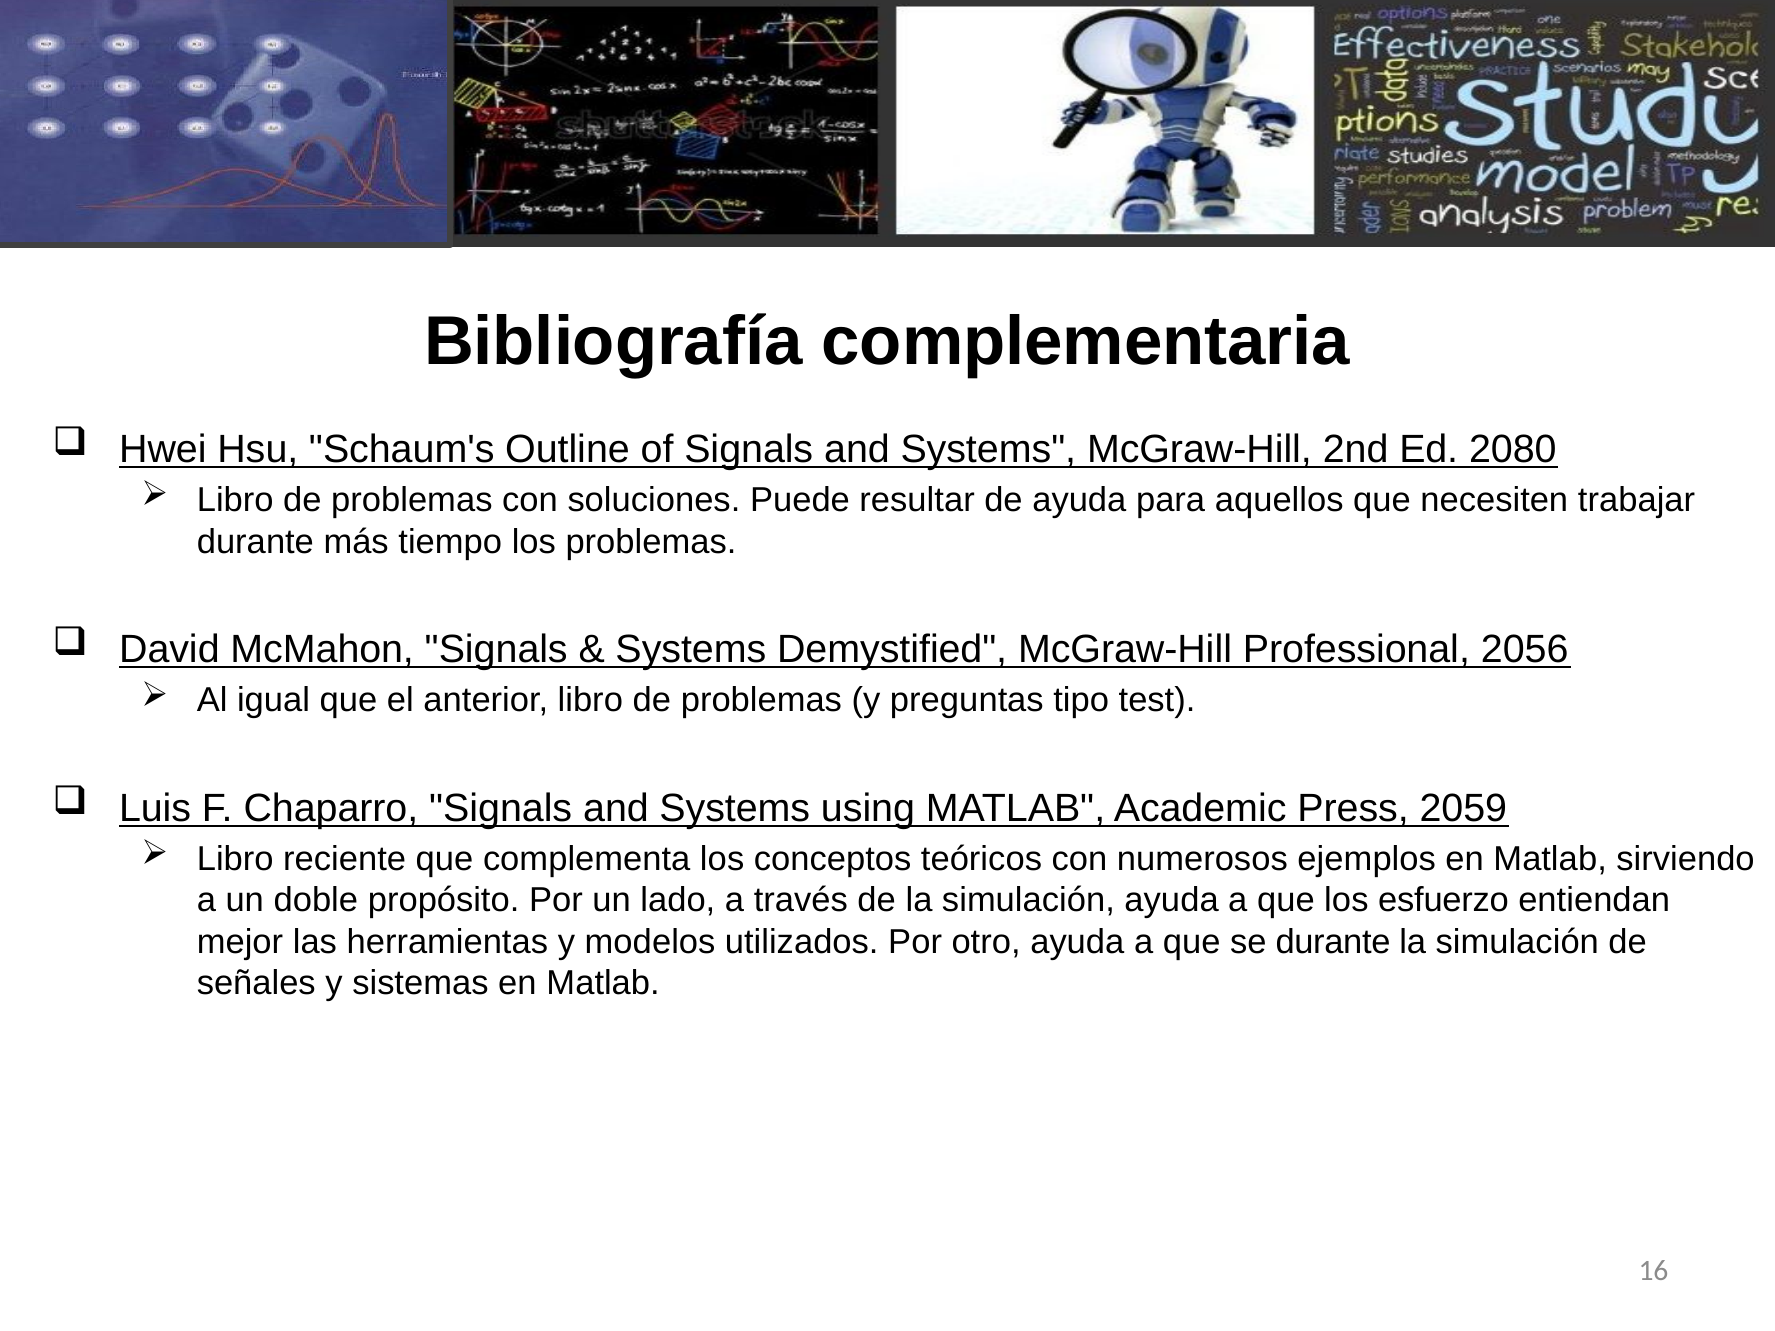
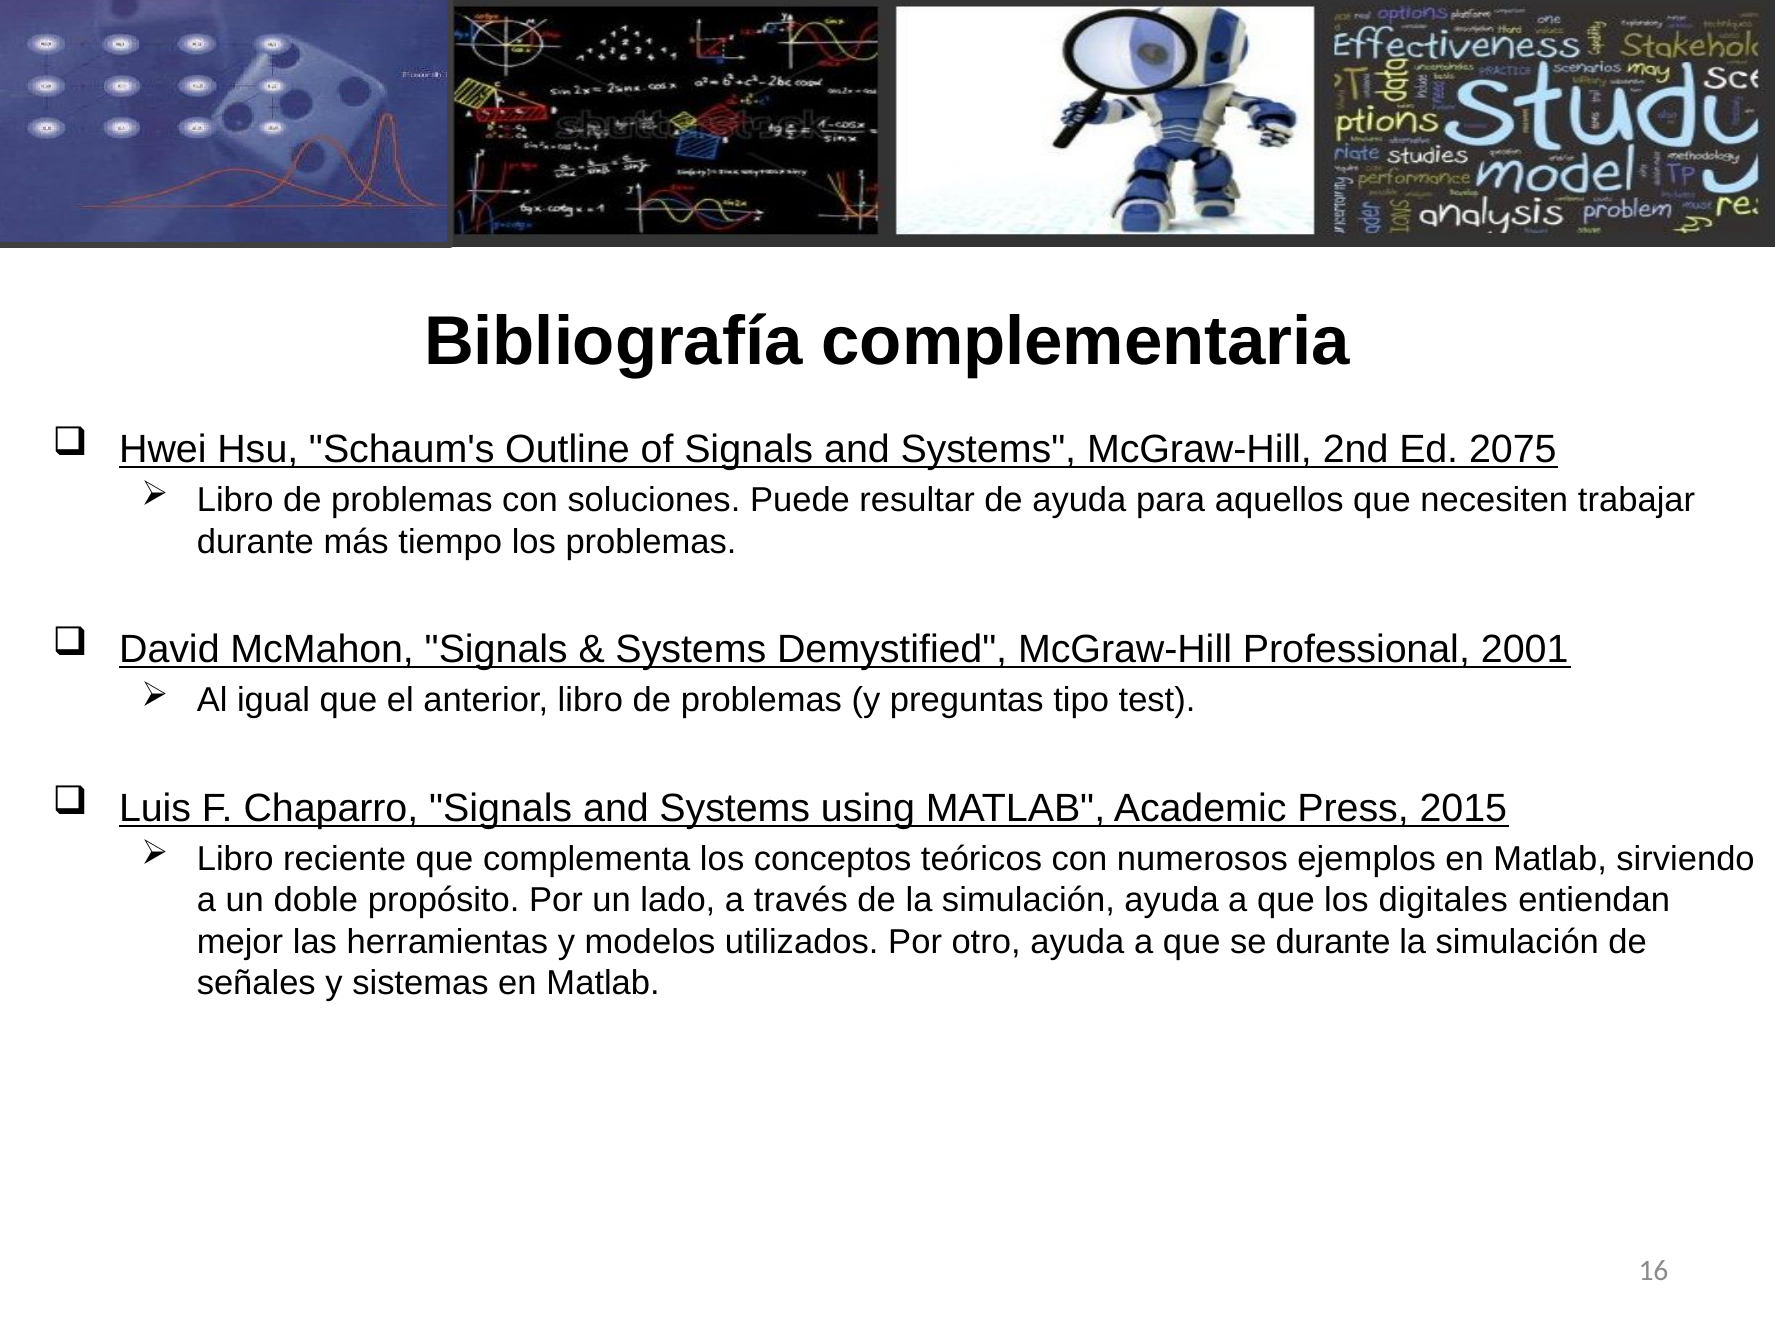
2080: 2080 -> 2075 (1513, 449)
2056: 2056 -> 2001 (1525, 650)
2059: 2059 -> 2015 (1463, 808)
esfuerzo: esfuerzo -> digitales (1443, 901)
